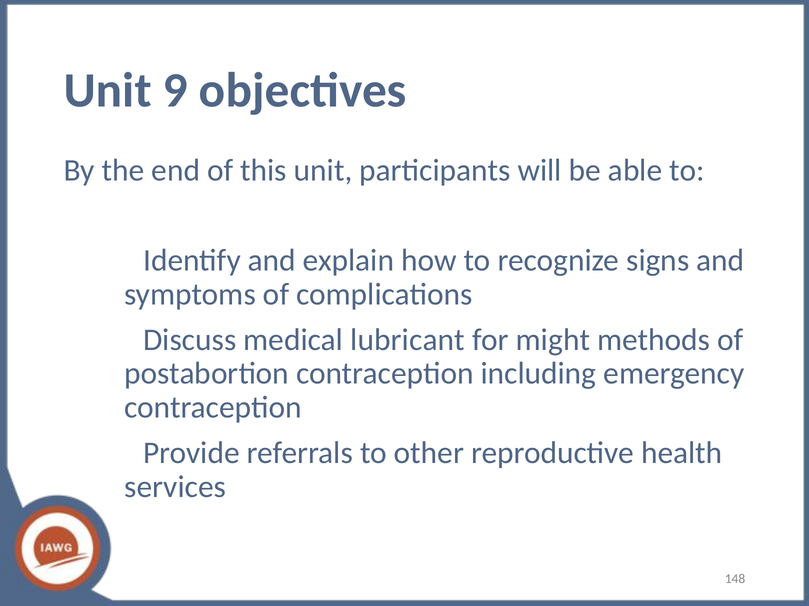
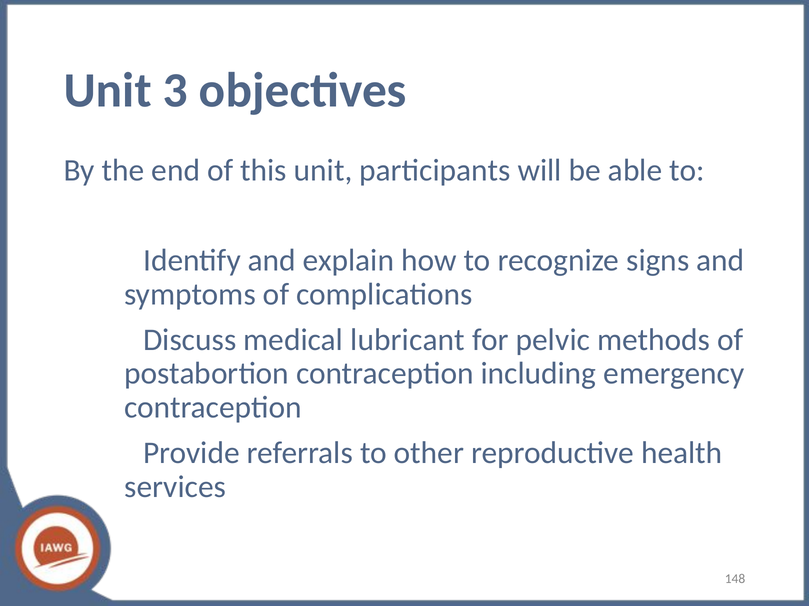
9: 9 -> 3 (175, 91)
might: might -> pelvic (553, 340)
